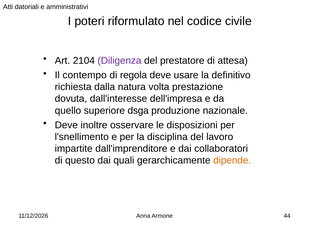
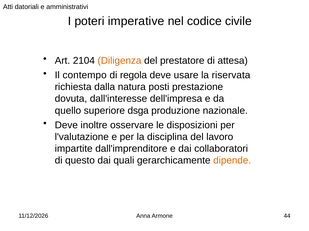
riformulato: riformulato -> imperative (136, 21)
Diligenza colour: purple -> orange (119, 61)
definitivo: definitivo -> riservata (231, 75)
volta: volta -> posti (159, 87)
l'snellimento: l'snellimento -> l'valutazione (82, 137)
